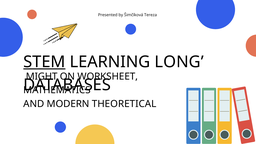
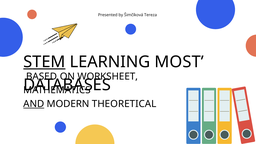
LONG: LONG -> MOST (179, 62)
MIGHT: MIGHT -> BASED (42, 76)
AND underline: none -> present (34, 104)
